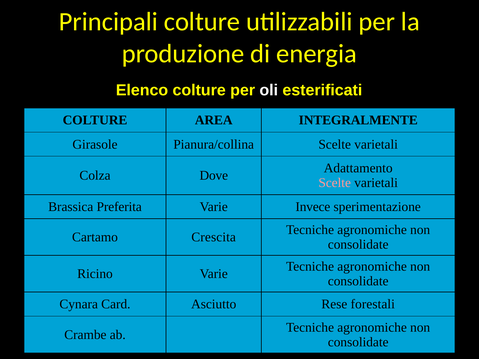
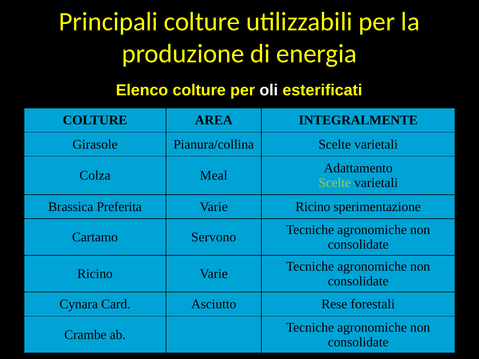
Dove: Dove -> Meal (214, 176)
Scelte colour: pink -> light green (335, 183)
Varie Invece: Invece -> Ricino (313, 207)
Crescita: Crescita -> Servono (214, 237)
